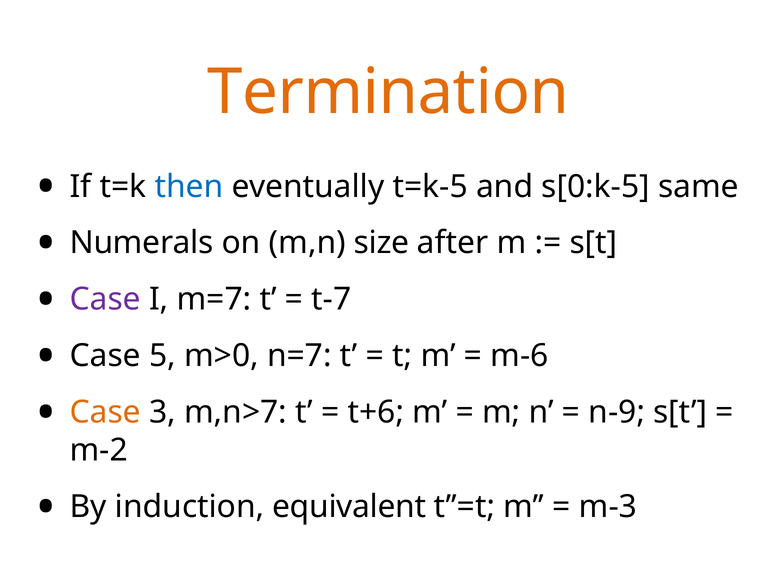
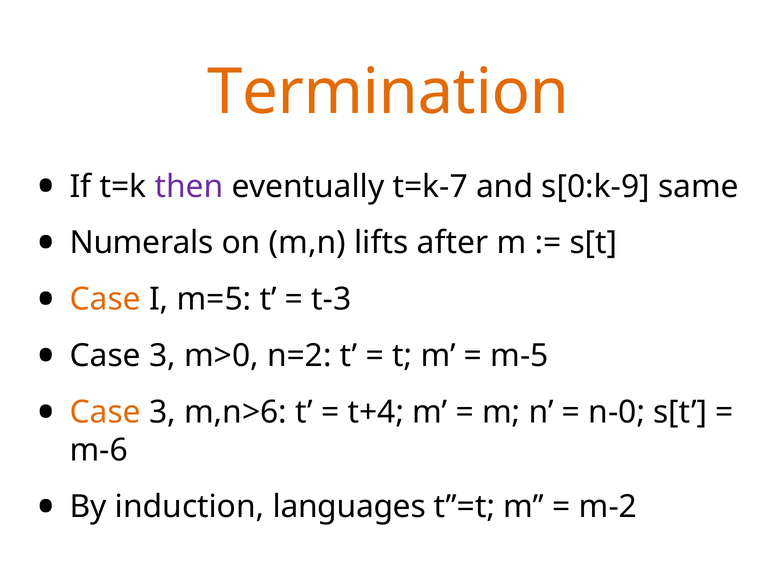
then colour: blue -> purple (189, 187)
t=k-5: t=k-5 -> t=k-7 (430, 187)
s[0:k-5: s[0:k-5 -> s[0:k-9 (596, 187)
size: size -> lifts (381, 243)
Case colour: purple -> orange (105, 299)
m=7: m=7 -> m=5 (214, 299)
t-7: t-7 -> t-3 (331, 299)
5: 5 -> 3 (162, 356)
n=7: n=7 -> n=2 (299, 356)
m-6: m-6 -> m-5 (519, 356)
m,n>7: m,n>7 -> m,n>6 (236, 412)
t+6: t+6 -> t+4 (376, 412)
n-9: n-9 -> n-0 (617, 412)
m-2: m-2 -> m-6 (99, 450)
equivalent: equivalent -> languages (349, 507)
m-3: m-3 -> m-2 (608, 507)
